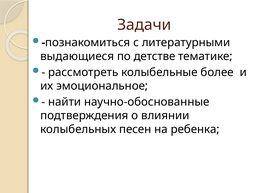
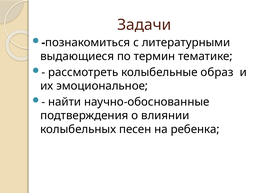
детстве: детстве -> термин (154, 57)
более: более -> образ (217, 72)
